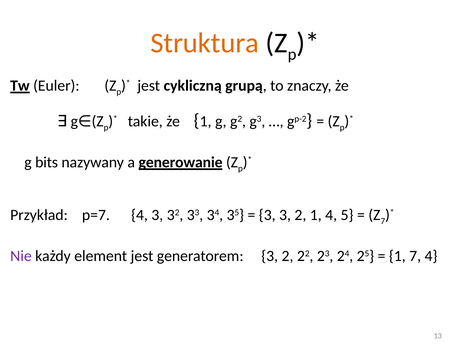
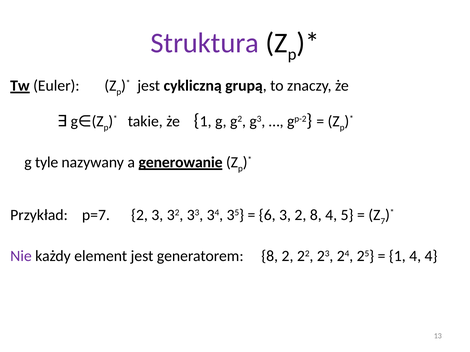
Struktura colour: orange -> purple (205, 43)
bits: bits -> tyle (47, 163)
p=7 4: 4 -> 2 (140, 215)
3: 3 -> 6 (267, 215)
2 1: 1 -> 8 (316, 215)
generatorem 3: 3 -> 8 (270, 256)
1 7: 7 -> 4 (415, 256)
